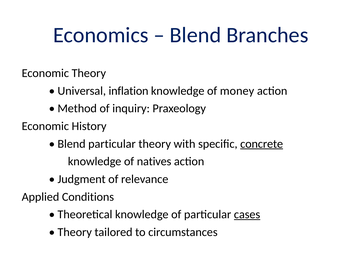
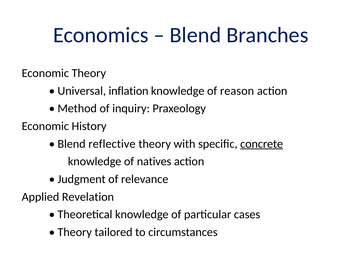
money: money -> reason (237, 91)
Blend particular: particular -> reflective (112, 144)
Conditions: Conditions -> Revelation (88, 197)
cases underline: present -> none (247, 215)
